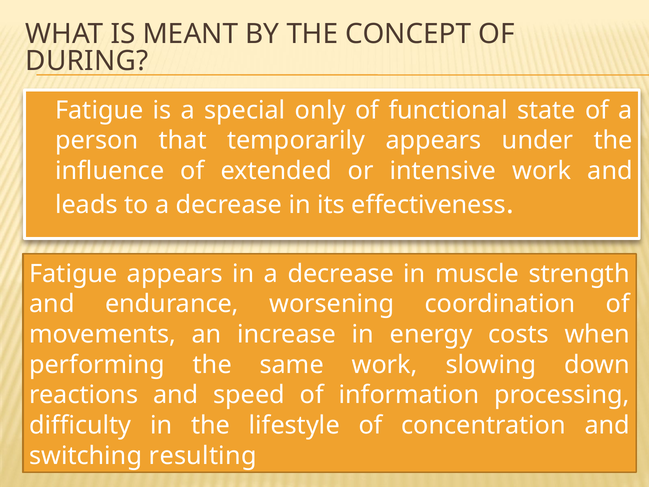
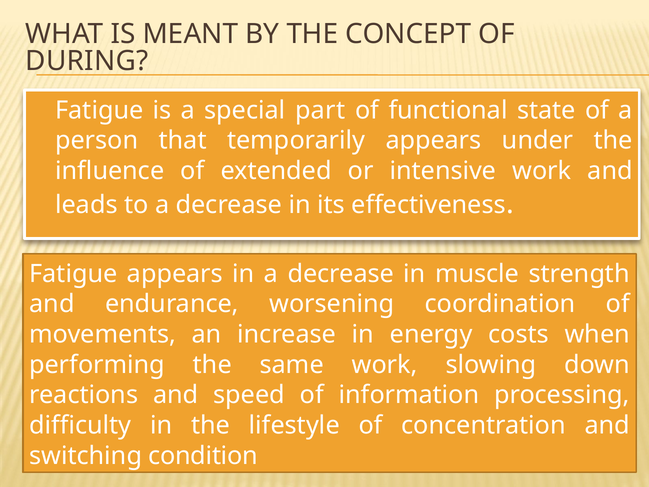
only: only -> part (320, 110)
resulting: resulting -> condition (203, 455)
